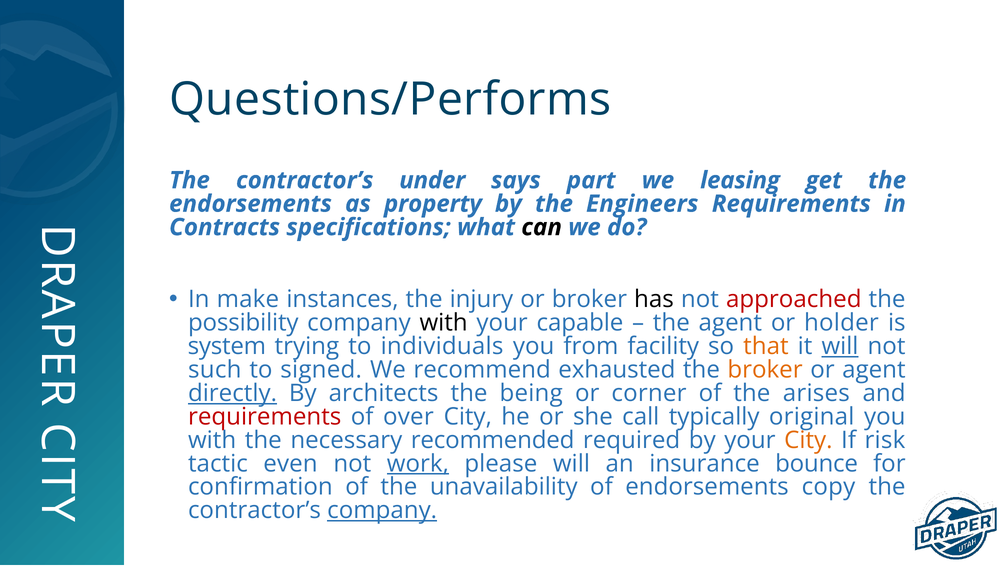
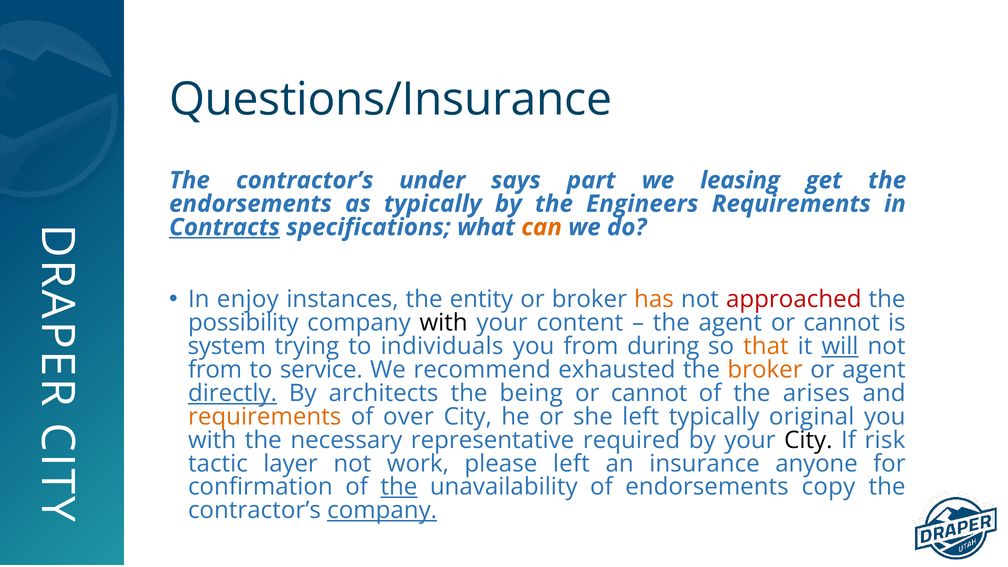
Questions/Performs: Questions/Performs -> Questions/Insurance (391, 100)
as property: property -> typically (433, 204)
Contracts underline: none -> present (225, 227)
can colour: black -> orange (542, 227)
make: make -> enjoy (248, 299)
injury: injury -> entity (481, 299)
has colour: black -> orange (654, 299)
capable: capable -> content (580, 323)
agent or holder: holder -> cannot (842, 323)
facility: facility -> during (663, 346)
such: such -> from (215, 370)
signed: signed -> service (321, 370)
corner: corner -> cannot (649, 393)
requirements colour: red -> orange (265, 417)
she call: call -> left (641, 417)
recommended: recommended -> representative (493, 440)
City colour: orange -> black (808, 440)
even: even -> layer (291, 464)
work underline: present -> none (418, 464)
please will: will -> left (571, 464)
bounce: bounce -> anyone (817, 464)
the underline: none -> present (399, 487)
